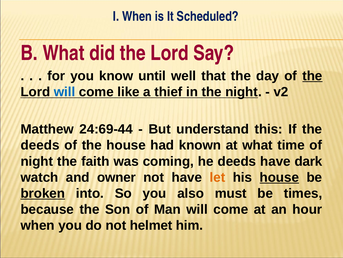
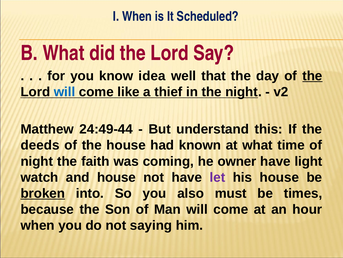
until: until -> idea (152, 76)
24:69-44: 24:69-44 -> 24:49-44 (106, 129)
he deeds: deeds -> owner (237, 161)
dark: dark -> light (308, 161)
and owner: owner -> house (117, 177)
let colour: orange -> purple (217, 177)
house underline: present -> none (279, 177)
helmet: helmet -> saying (151, 225)
